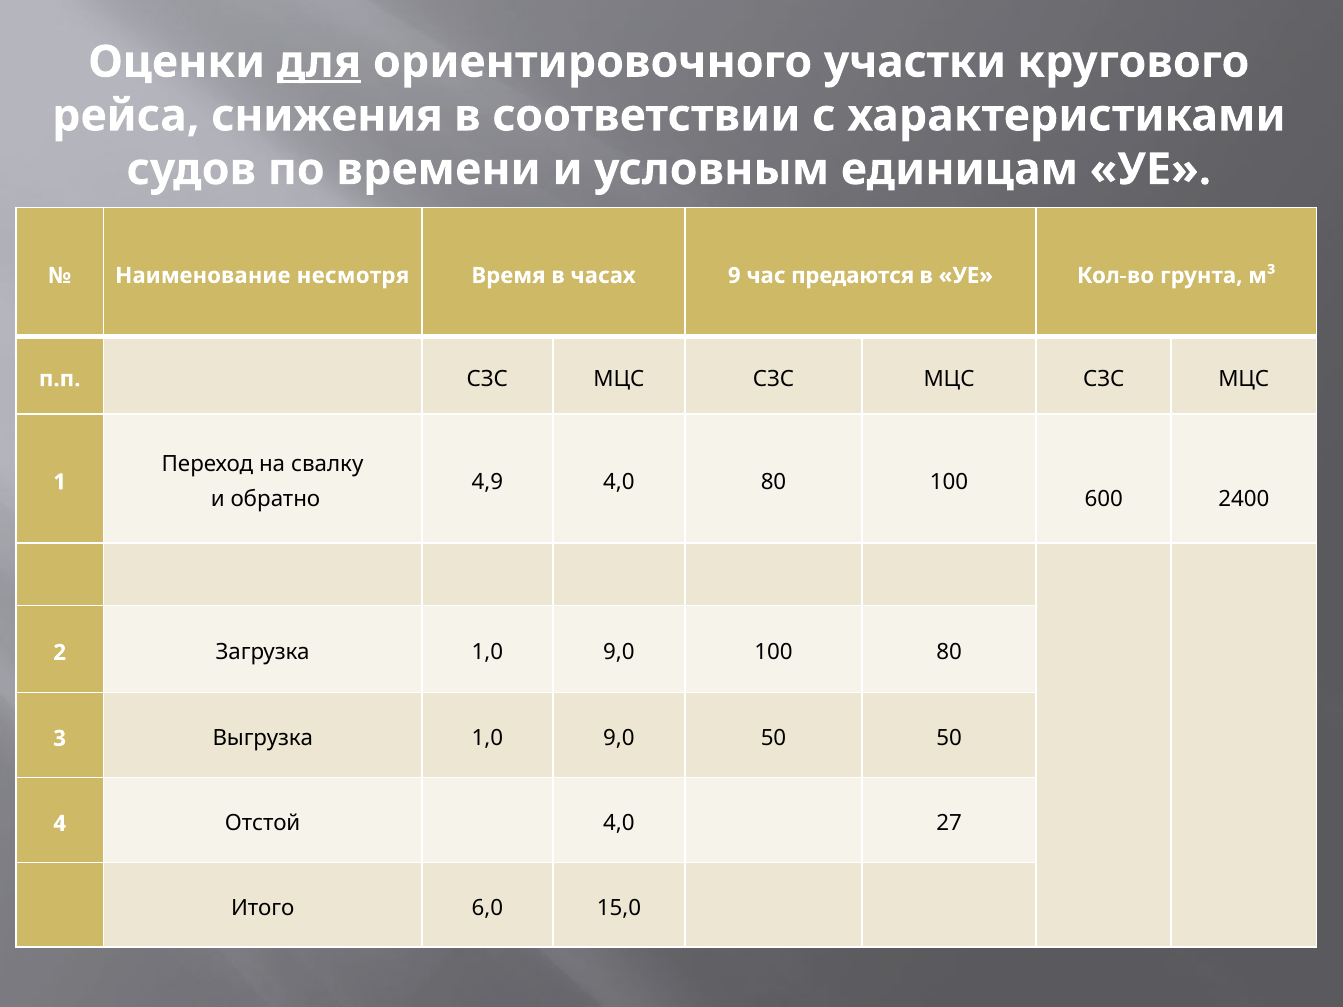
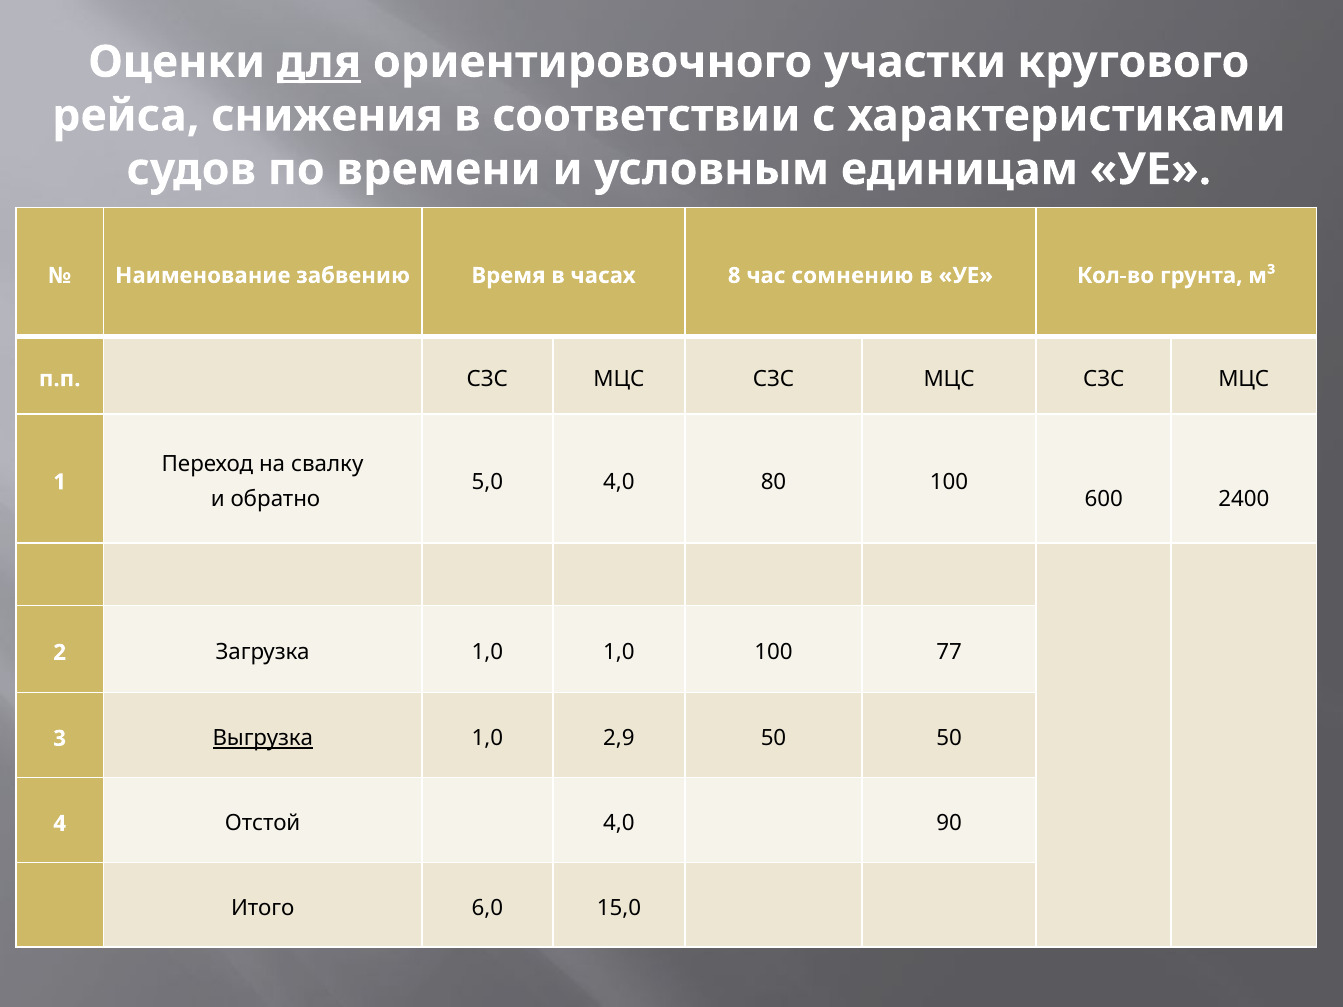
несмотря: несмотря -> забвению (353, 276)
9: 9 -> 8 (734, 276)
предаются: предаются -> сомнению (852, 276)
4,9: 4,9 -> 5,0 (487, 482)
Загрузка 1,0 9,0: 9,0 -> 1,0 (619, 653)
100 80: 80 -> 77 (949, 653)
Выгрузка underline: none -> present (263, 739)
9,0: 9,0 -> 2,9 (619, 739)
27: 27 -> 90 (949, 824)
